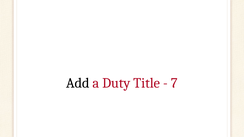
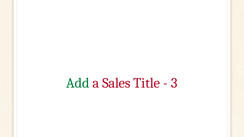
Add colour: black -> green (78, 83)
Duty: Duty -> Sales (116, 83)
7: 7 -> 3 (174, 83)
